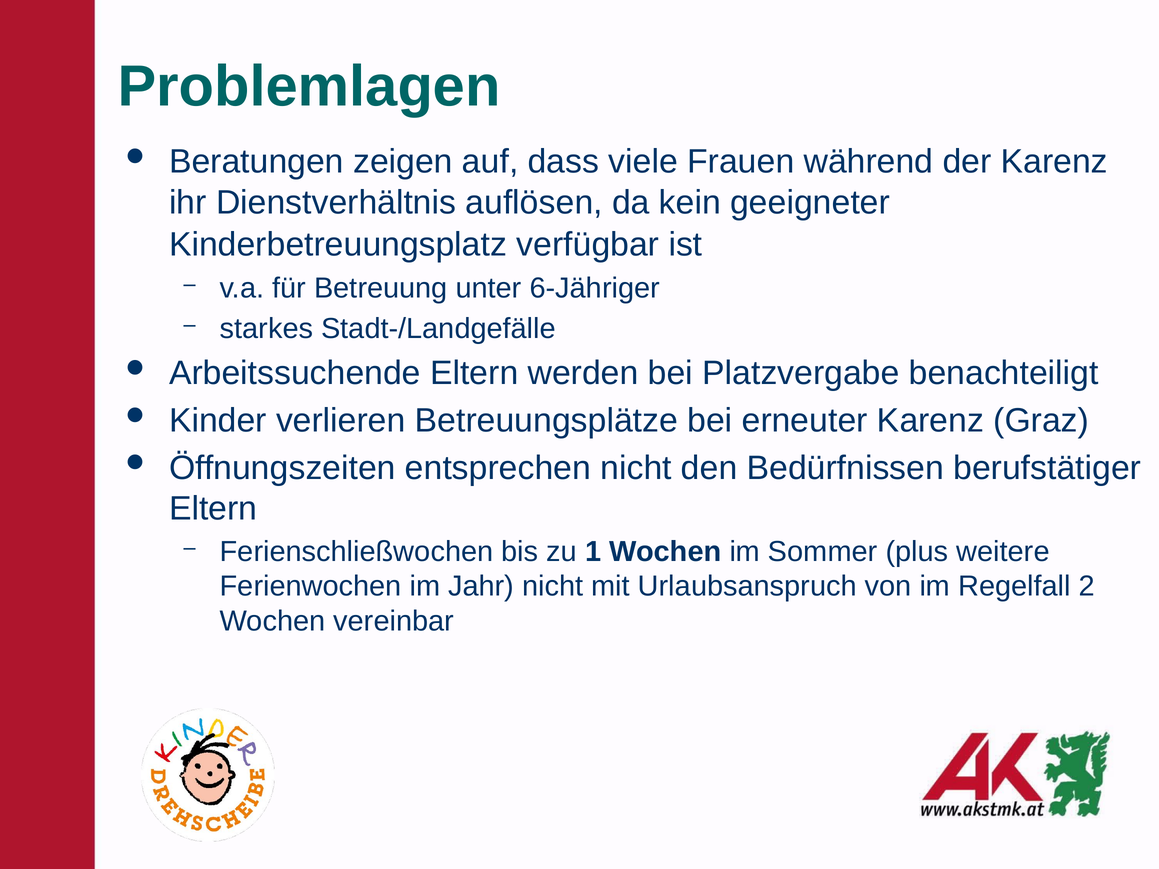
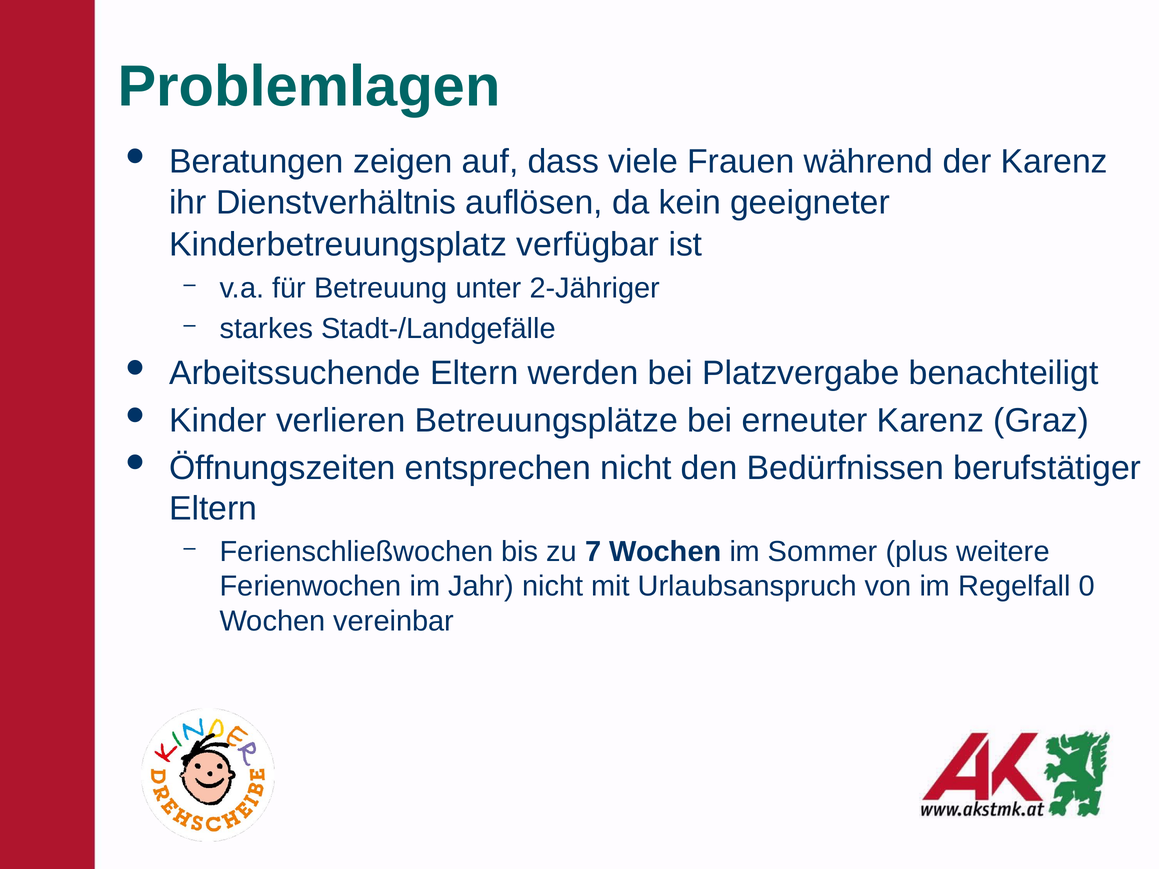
6-Jähriger: 6-Jähriger -> 2-Jähriger (595, 288)
1: 1 -> 7 (593, 552)
2: 2 -> 0 (1087, 586)
